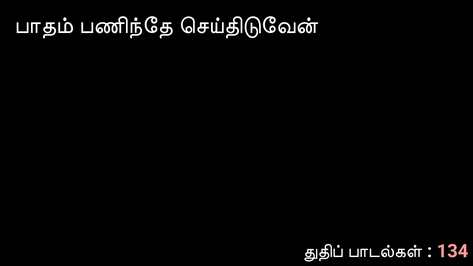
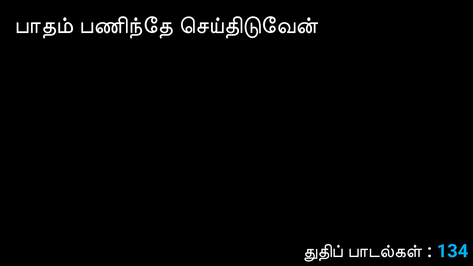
134 colour: pink -> light blue (452, 251)
